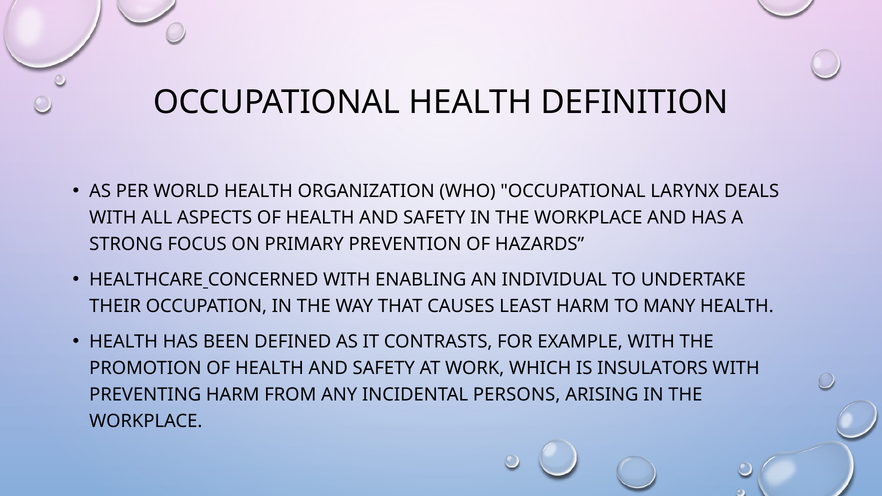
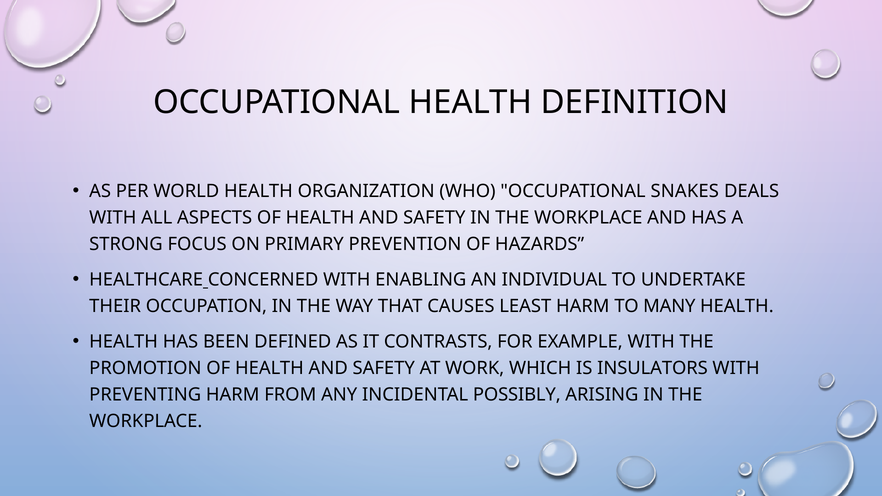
LARYNX: LARYNX -> SNAKES (685, 191)
PERSONS: PERSONS -> POSSIBLY (517, 395)
